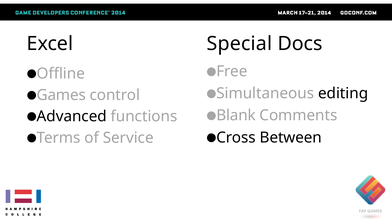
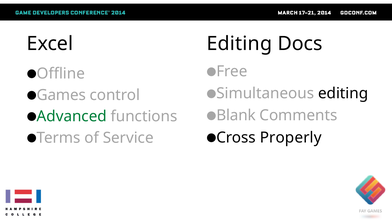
Special: Special -> Editing (239, 44)
Advanced colour: black -> green (72, 116)
Between: Between -> Properly (291, 137)
